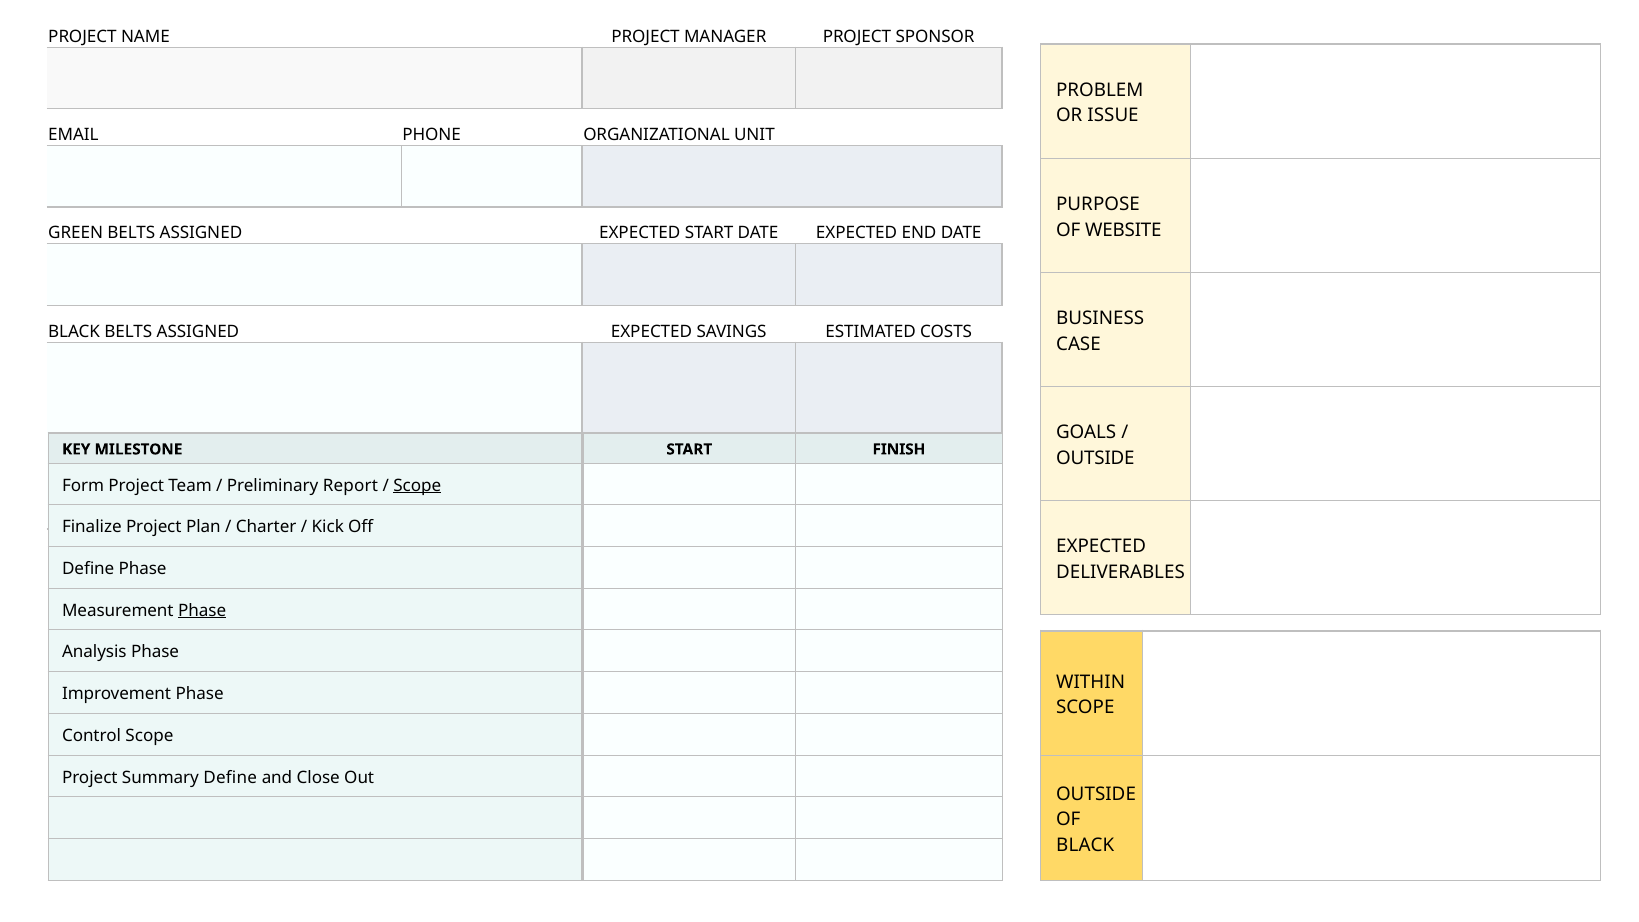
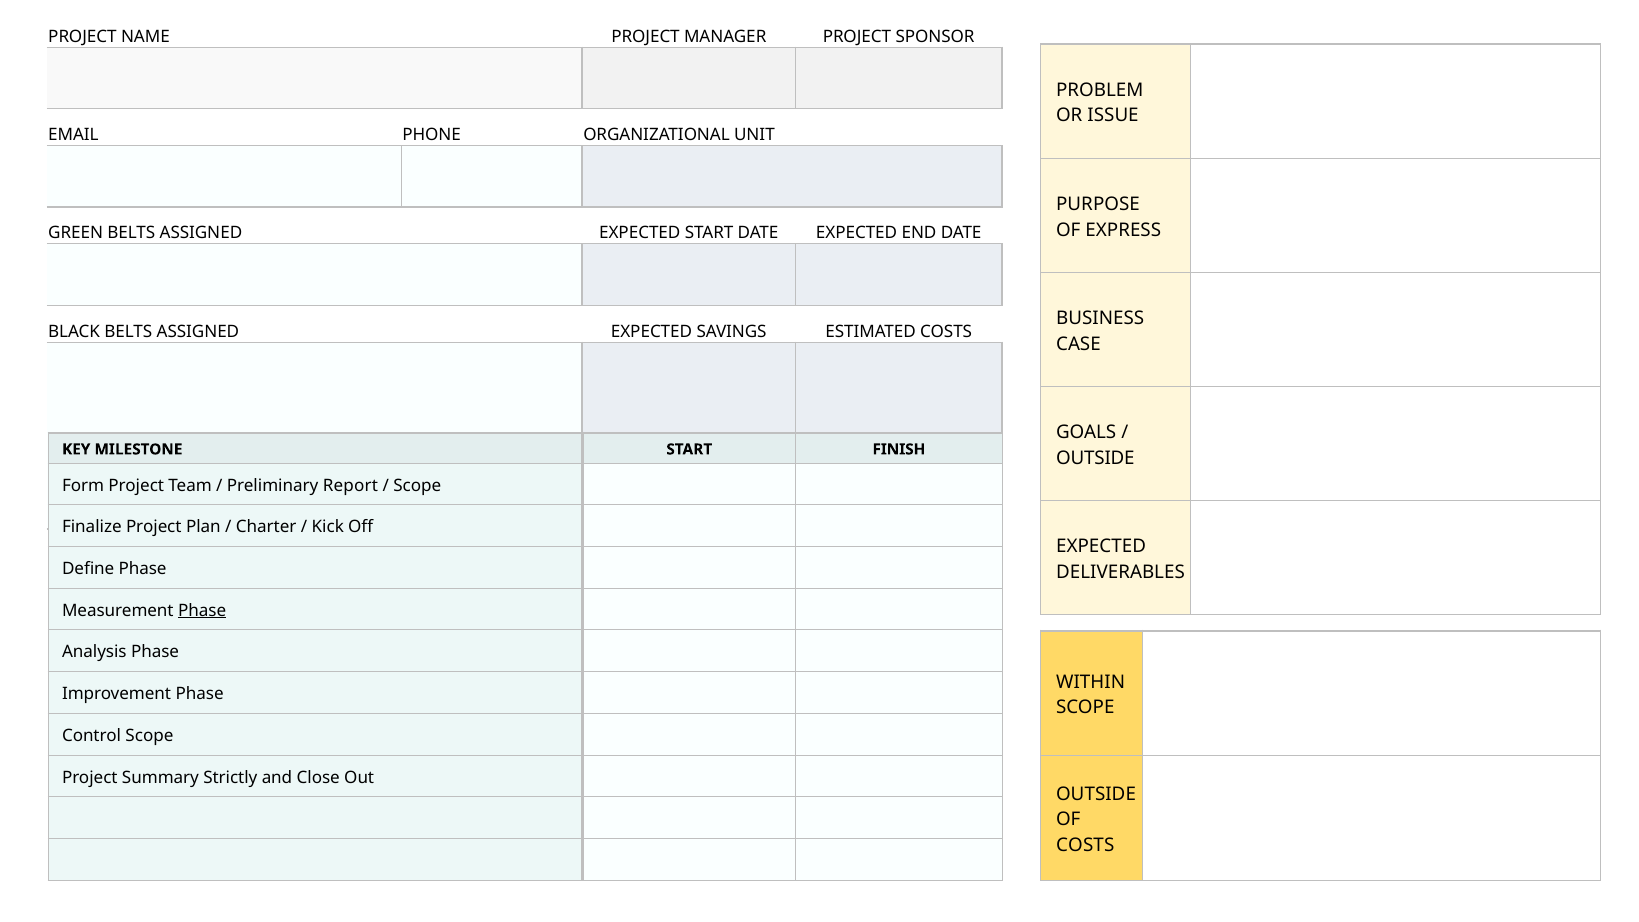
WEBSITE: WEBSITE -> EXPRESS (1123, 230)
Scope underline: present -> none (417, 485)
Summary Define: Define -> Strictly (230, 777)
BLACK: BLACK -> COSTS (1085, 845)
